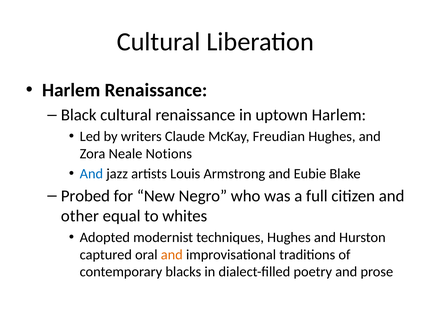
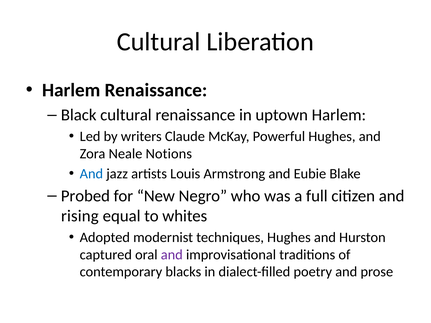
Freudian: Freudian -> Powerful (279, 137)
other: other -> rising (80, 216)
and colour: orange -> purple (172, 255)
